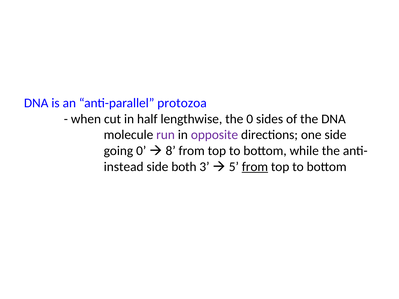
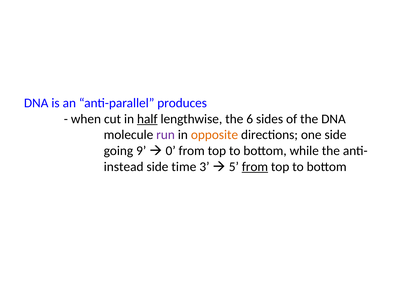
protozoa: protozoa -> produces (182, 103)
half underline: none -> present (147, 119)
the 0: 0 -> 6 (250, 119)
opposite colour: purple -> orange (214, 135)
going 0: 0 -> 9 (141, 151)
8: 8 -> 0 (171, 151)
both: both -> time (184, 167)
